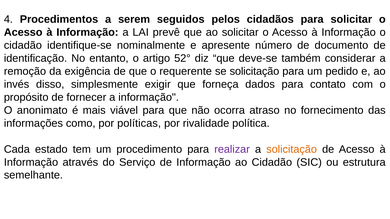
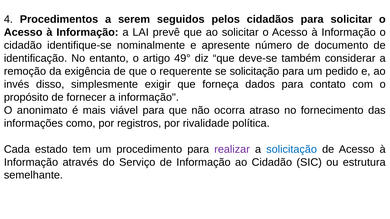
52°: 52° -> 49° (182, 58)
políticas: políticas -> registros (139, 123)
solicitação colour: orange -> blue (292, 149)
